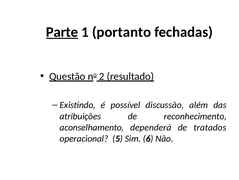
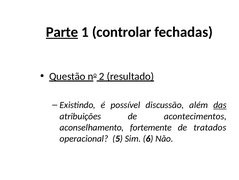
portanto: portanto -> controlar (122, 32)
das underline: none -> present (220, 105)
reconhecimento: reconhecimento -> acontecimentos (195, 116)
dependerá: dependerá -> fortemente (151, 127)
